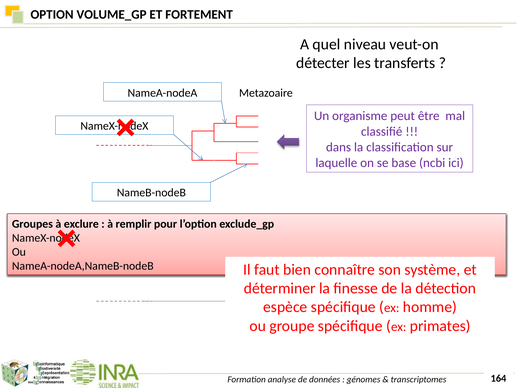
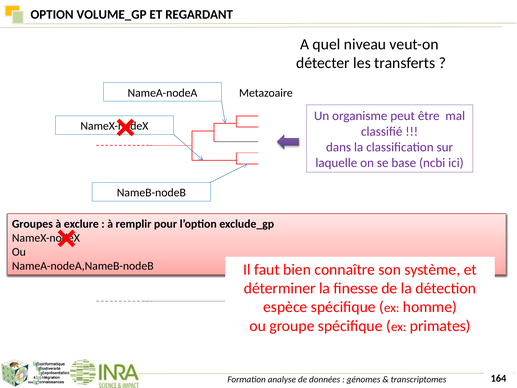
FORTEMENT: FORTEMENT -> REGARDANT (199, 14)
